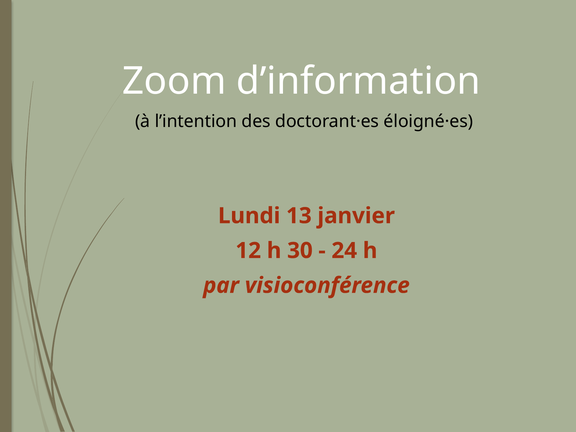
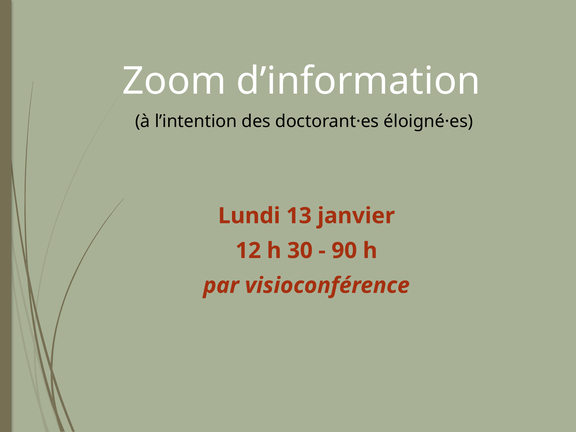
24: 24 -> 90 (344, 251)
